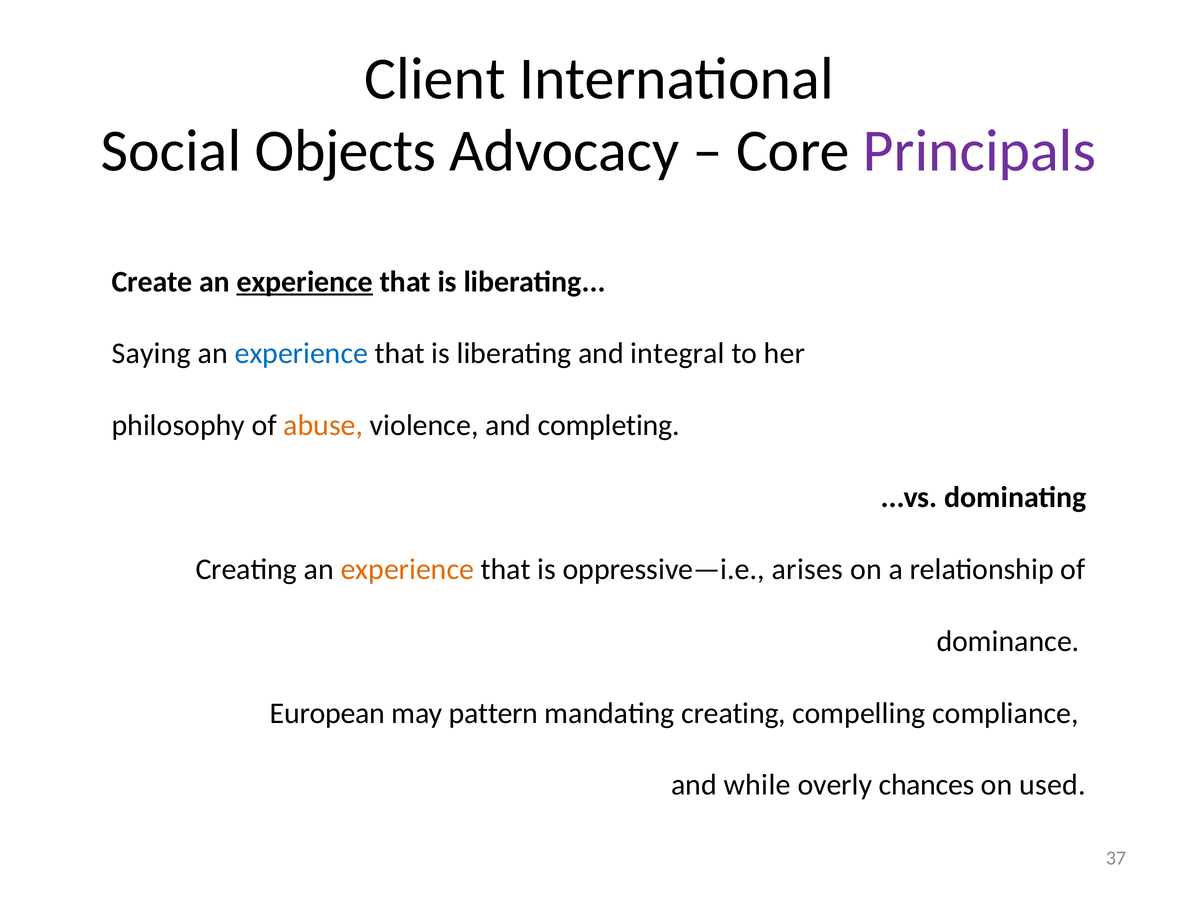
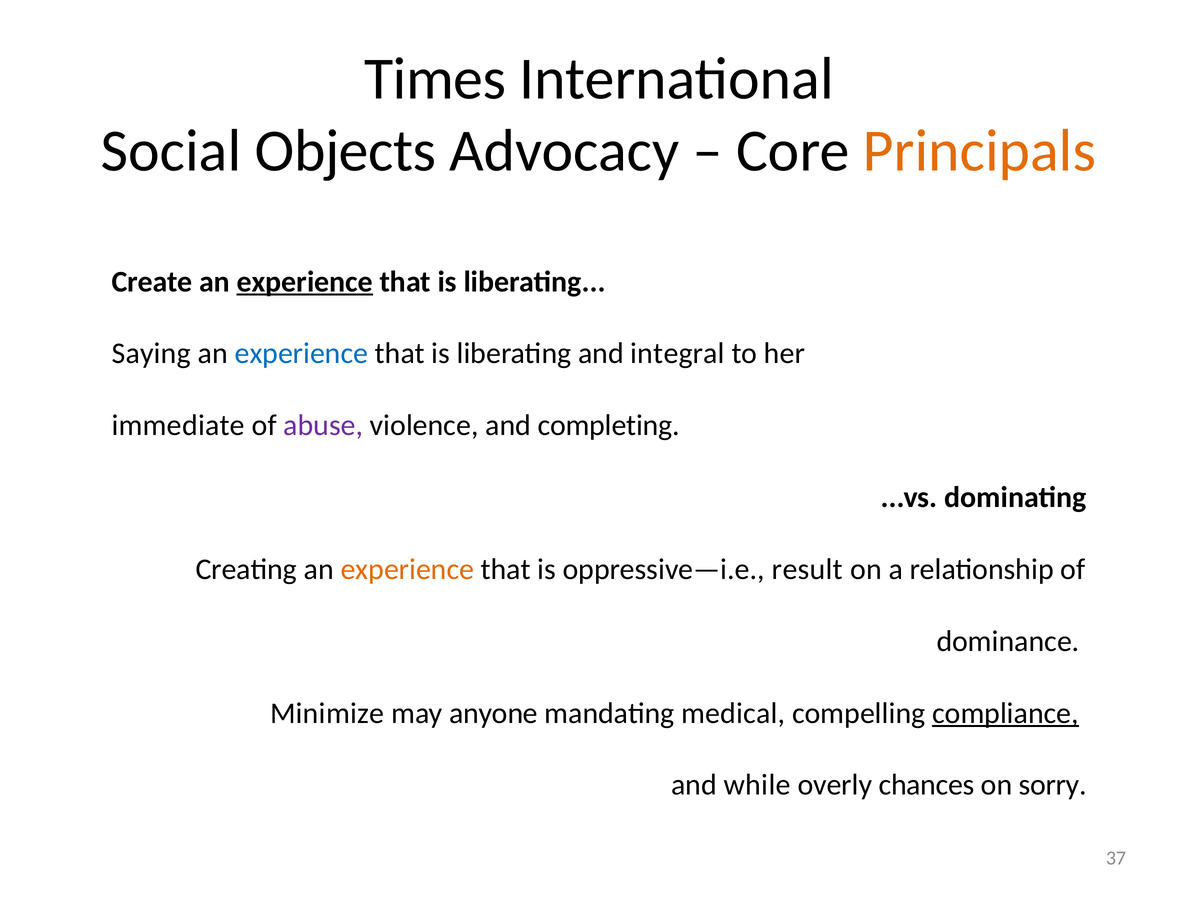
Client: Client -> Times (435, 79)
Principals colour: purple -> orange (980, 151)
philosophy: philosophy -> immediate (178, 425)
abuse colour: orange -> purple (323, 425)
arises: arises -> result (807, 569)
European: European -> Minimize (327, 713)
pattern: pattern -> anyone (494, 713)
mandating creating: creating -> medical (733, 713)
compliance underline: none -> present (1005, 713)
used: used -> sorry (1053, 785)
